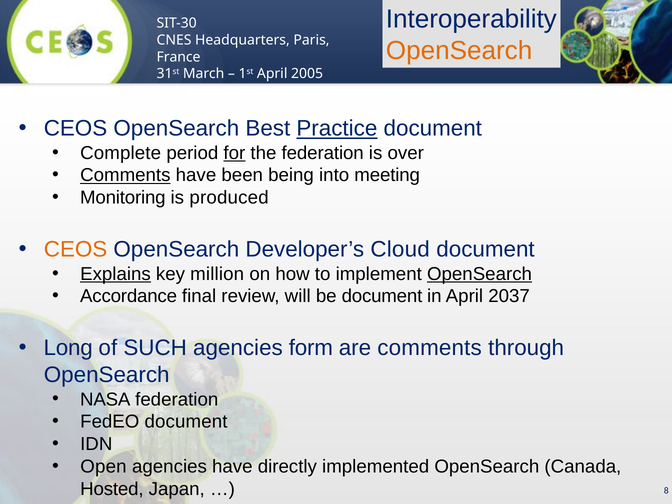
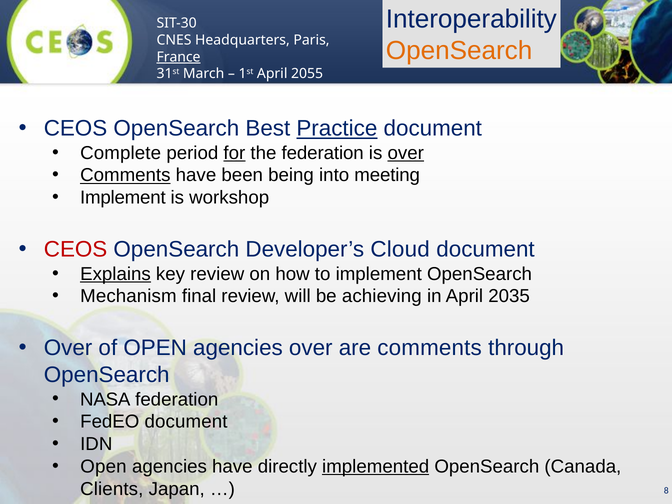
France underline: none -> present (179, 57)
2005: 2005 -> 2055 (307, 74)
over underline: none -> present (406, 153)
Monitoring: Monitoring -> Implement (123, 198)
produced: produced -> workshop (229, 198)
CEOS colour: orange -> red (76, 250)
key million: million -> review (217, 274)
OpenSearch underline: present -> none (480, 274)
Accordance: Accordance -> Mechanism (128, 296)
be document: document -> achieving (382, 296)
2037: 2037 -> 2035 (509, 296)
Long: Long -> Over (68, 348)
of SUCH: SUCH -> OPEN (155, 348)
agencies form: form -> over (311, 348)
implemented underline: none -> present (376, 467)
Hosted: Hosted -> Clients (112, 489)
